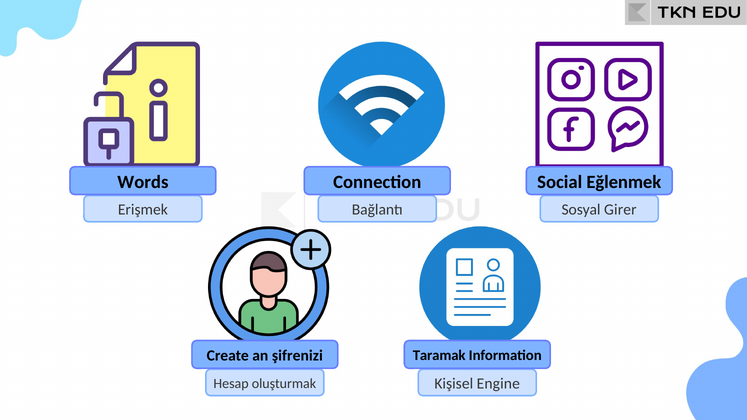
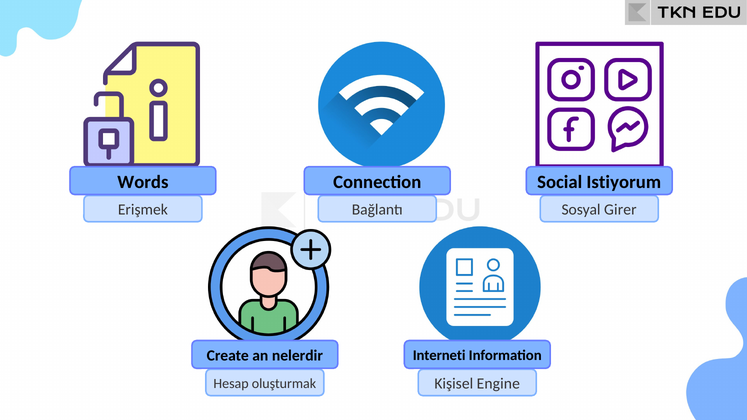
Eğlenmek: Eğlenmek -> Istiyorum (624, 182)
şifrenizi: şifrenizi -> nelerdir (297, 356)
Taramak: Taramak -> Interneti (439, 356)
